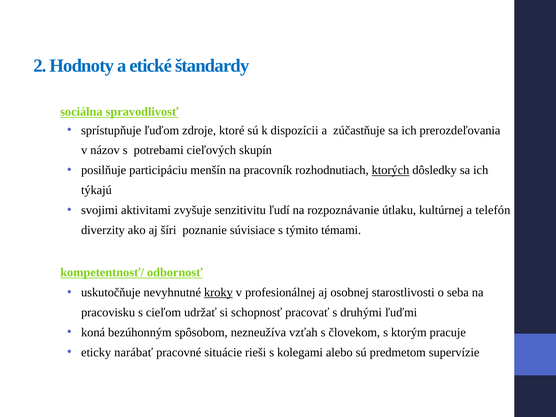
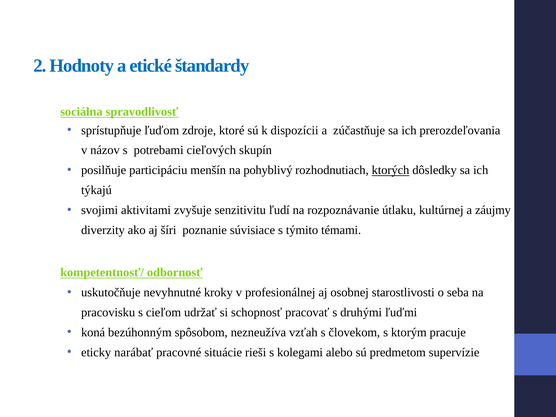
pracovník: pracovník -> pohyblivý (268, 170)
telefón: telefón -> záujmy (493, 210)
kroky underline: present -> none (218, 292)
